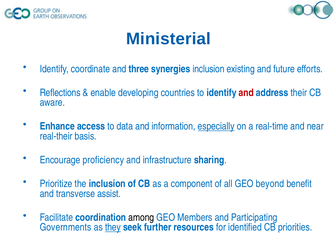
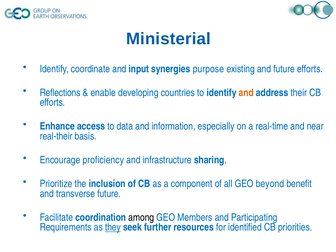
three: three -> input (139, 69)
synergies inclusion: inclusion -> purpose (208, 69)
and colour: red -> orange (246, 93)
aware: aware -> efforts (52, 103)
especially underline: present -> none (216, 126)
transverse assist: assist -> future (109, 194)
Governments: Governments -> Requirements (66, 227)
